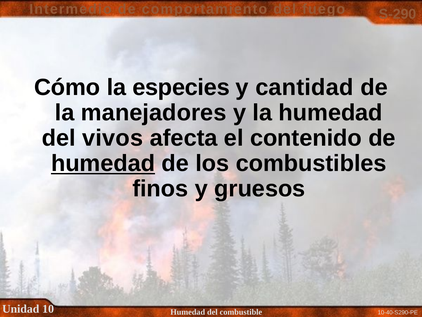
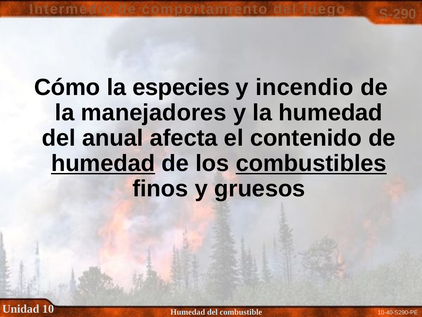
cantidad: cantidad -> incendio (304, 87)
vivos: vivos -> anual (113, 138)
combustibles underline: none -> present (311, 163)
